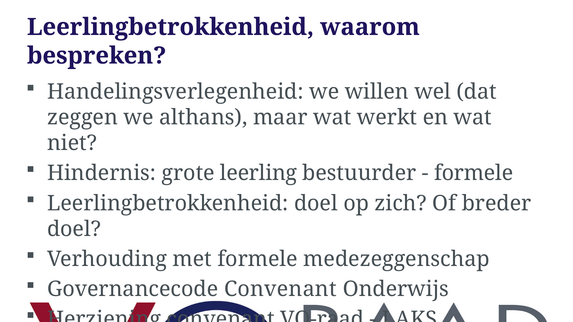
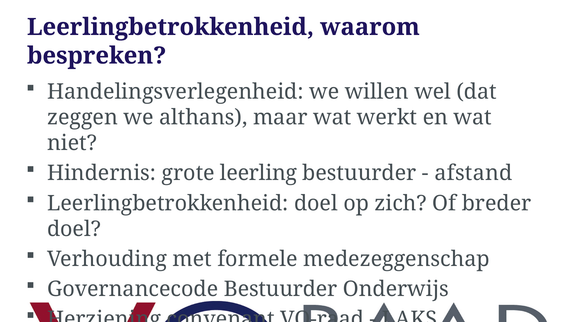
formele: formele -> afstand (473, 173)
Governancecode Convenant: Convenant -> Bestuurder (281, 289)
